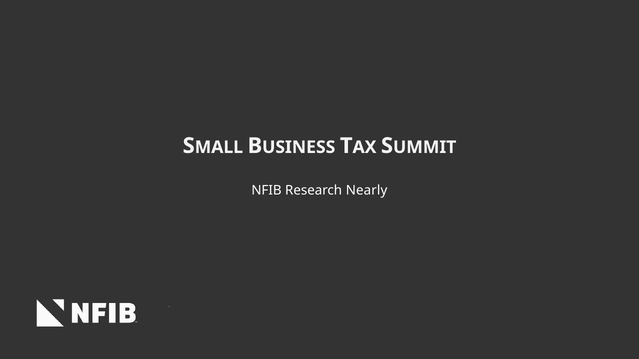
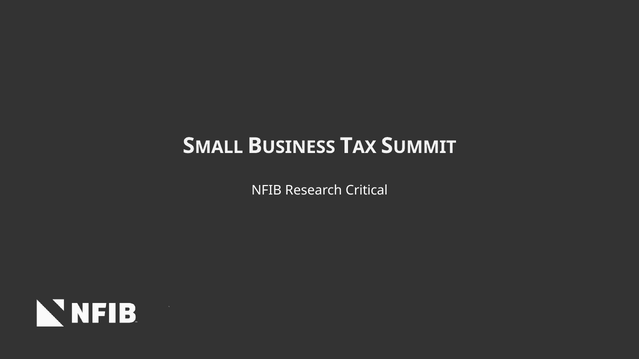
Nearly: Nearly -> Critical (367, 191)
